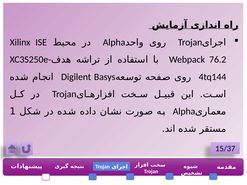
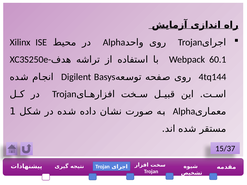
76.2: 76.2 -> 60.1 (218, 60)
